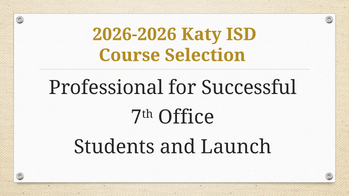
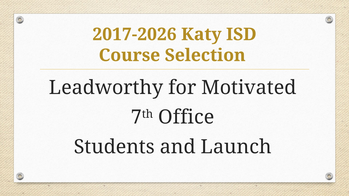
2026-2026: 2026-2026 -> 2017-2026 (134, 34)
Professional: Professional -> Leadworthy (106, 88)
Successful: Successful -> Motivated (249, 88)
